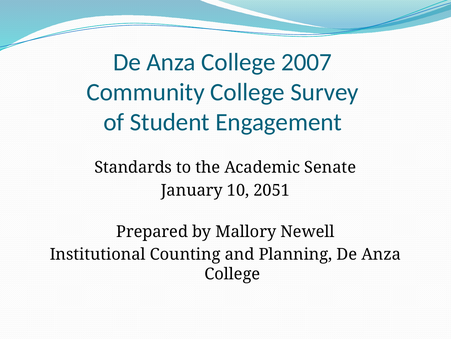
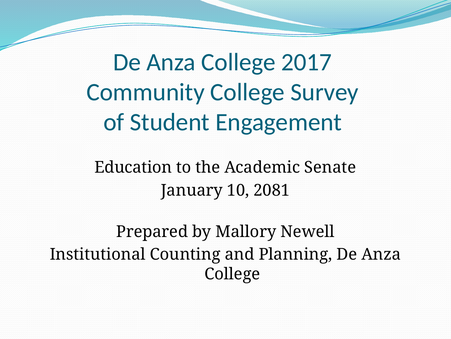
2007: 2007 -> 2017 (307, 62)
Standards: Standards -> Education (133, 167)
2051: 2051 -> 2081 (272, 190)
